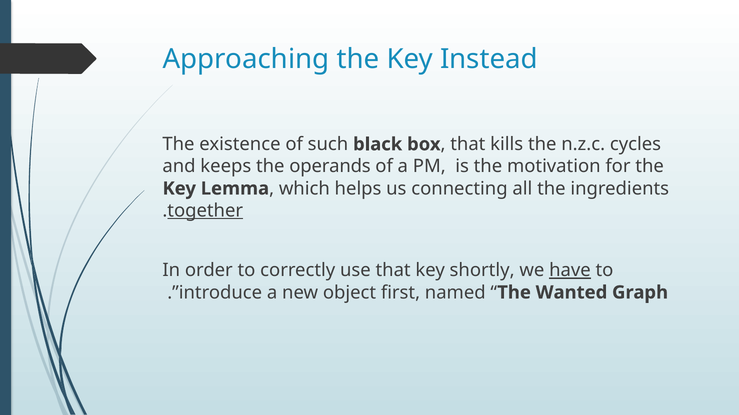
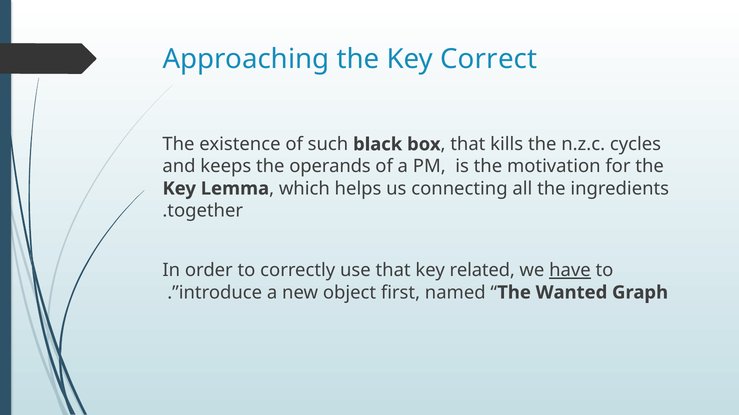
Instead: Instead -> Correct (489, 59)
together underline: present -> none (205, 211)
shortly: shortly -> related (482, 271)
